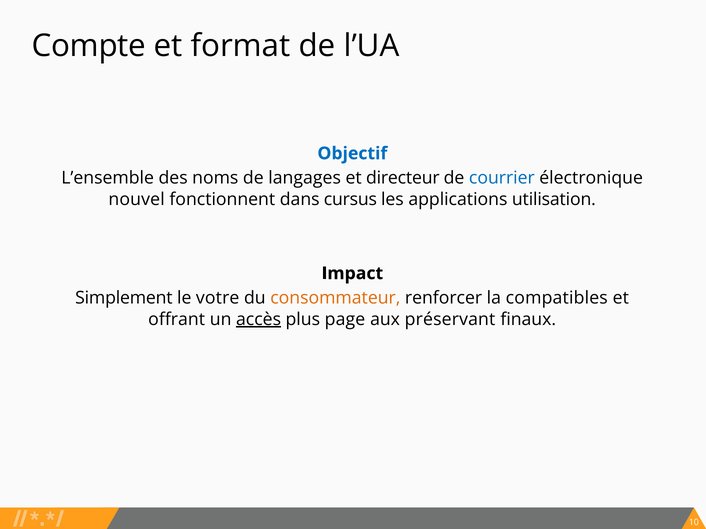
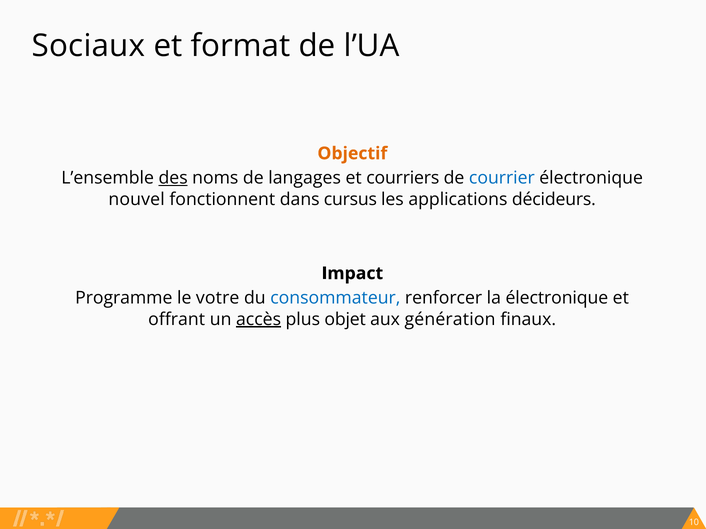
Compte: Compte -> Sociaux (89, 46)
Objectif colour: blue -> orange (352, 154)
des underline: none -> present (173, 178)
directeur: directeur -> courriers (403, 178)
utilisation: utilisation -> décideurs (554, 199)
Simplement: Simplement -> Programme (124, 298)
consommateur colour: orange -> blue (335, 298)
la compatibles: compatibles -> électronique (557, 298)
page: page -> objet (345, 319)
préservant: préservant -> génération (450, 319)
